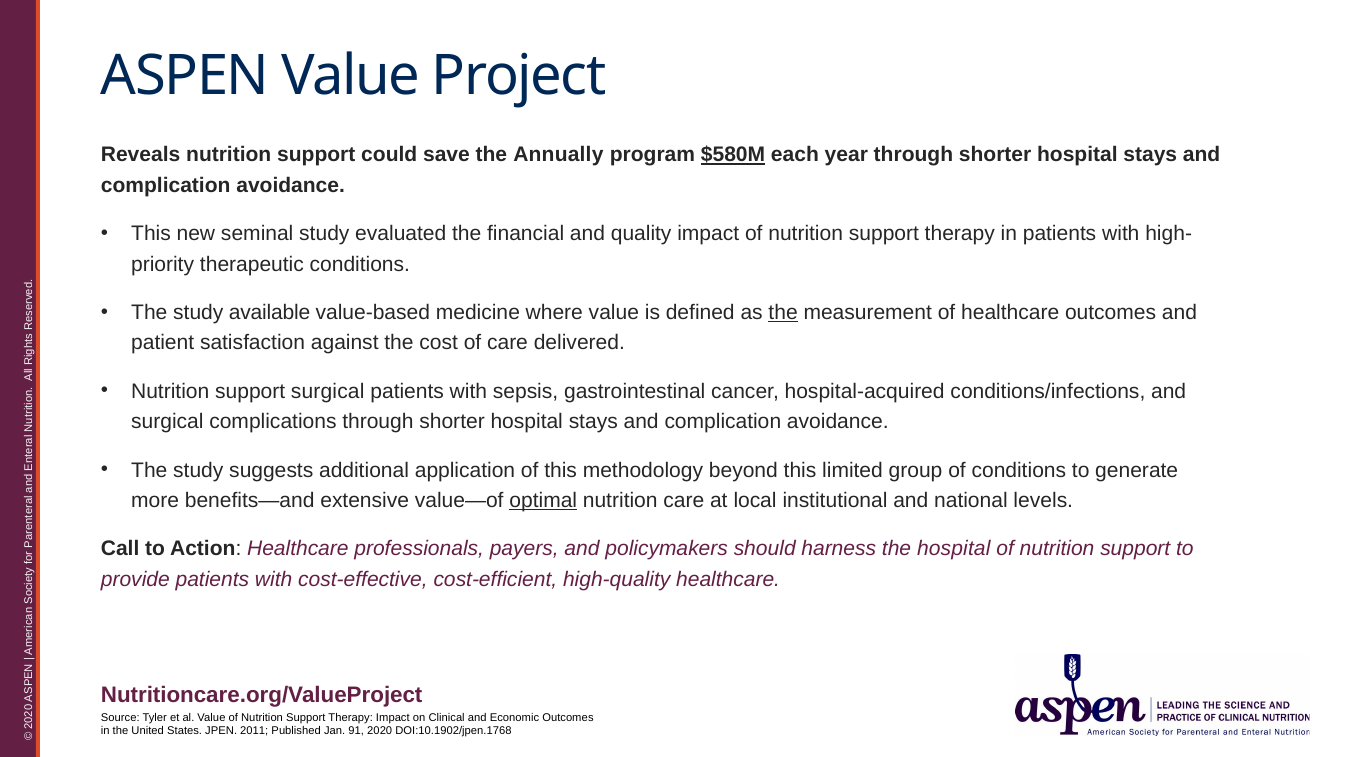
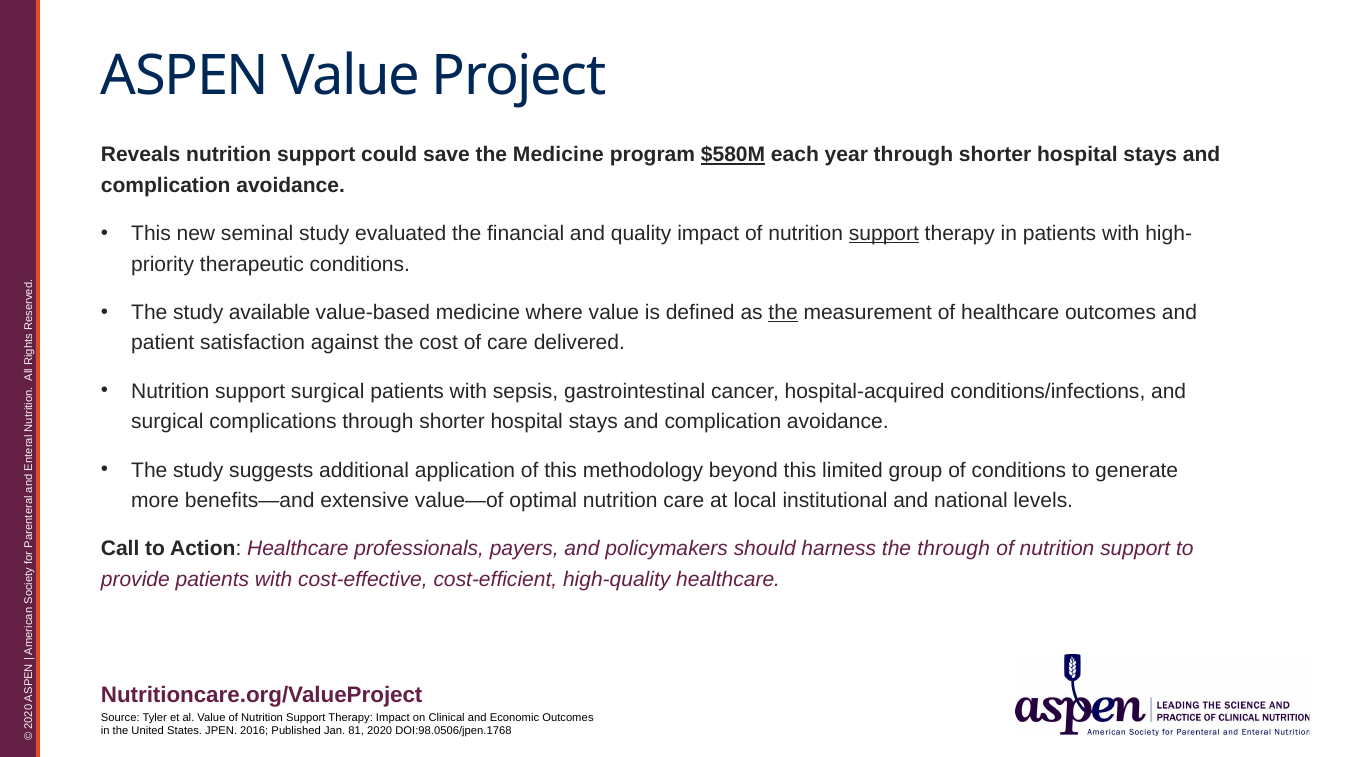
the Annually: Annually -> Medicine (558, 155)
support underline: none -> present (884, 234)
optimal underline: present -> none (543, 501)
the hospital: hospital -> through (954, 549)
2011: 2011 -> 2016 (254, 731)
91: 91 -> 81 (356, 731)
DOI:10.1902/jpen.1768: DOI:10.1902/jpen.1768 -> DOI:98.0506/jpen.1768 (453, 731)
